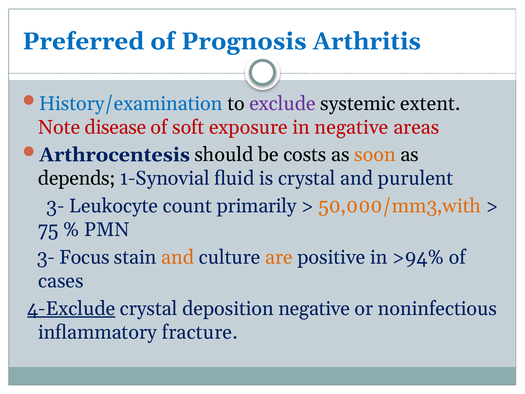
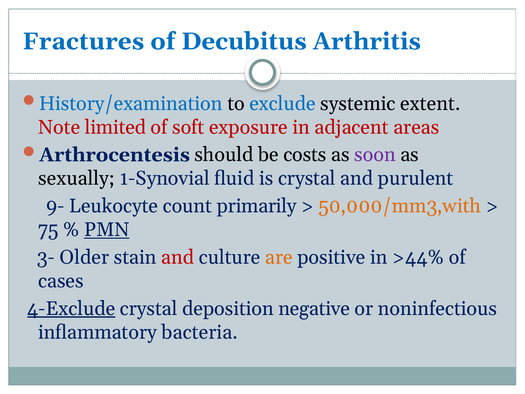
Preferred: Preferred -> Fractures (83, 41)
Prognosis: Prognosis -> Decubitus (244, 41)
exclude colour: purple -> blue (283, 103)
disease: disease -> limited (115, 127)
in negative: negative -> adjacent (352, 127)
soon colour: orange -> purple (375, 155)
depends: depends -> sexually (77, 178)
3-: 3- -> 9- (55, 206)
PMN underline: none -> present (107, 230)
Focus: Focus -> Older (84, 257)
and colour: orange -> red (178, 257)
>94%: >94% -> >44% (418, 257)
fracture: fracture -> bacteria (200, 332)
